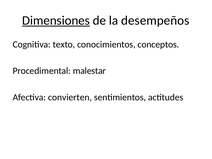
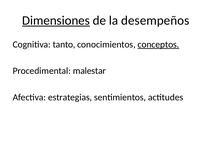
texto: texto -> tanto (64, 44)
conceptos underline: none -> present (158, 44)
convierten: convierten -> estrategias (70, 97)
